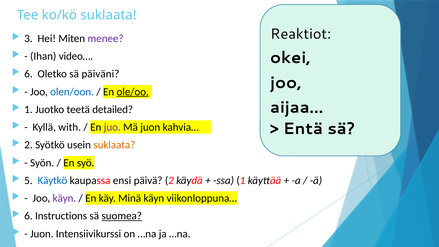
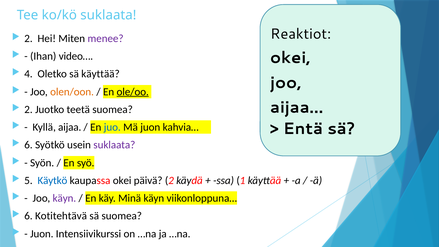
3: 3 -> 2 (28, 38)
6: 6 -> 4 (28, 74)
sä päiväni: päiväni -> käyttää (101, 74)
olen/oon colour: blue -> orange (72, 92)
1: 1 -> 2 (28, 109)
teetä detailed: detailed -> suomea (113, 109)
Kyllä with: with -> aijaa (70, 127)
juo colour: purple -> blue (112, 127)
2: 2 -> 6 (28, 145)
suklaata colour: orange -> purple (114, 145)
kaupassa ensi: ensi -> okei (122, 180)
Instructions: Instructions -> Kotitehtävä (61, 216)
suomea underline: present -> none (122, 216)
